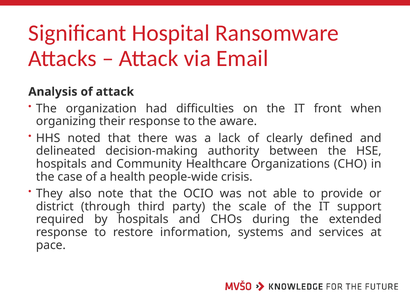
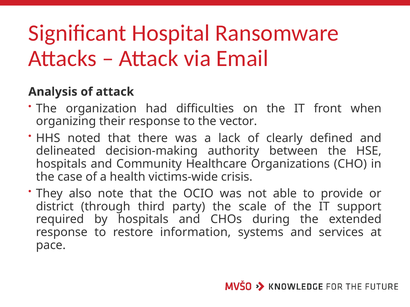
aware: aware -> vector (238, 122)
people-wide: people-wide -> victims-wide (183, 177)
